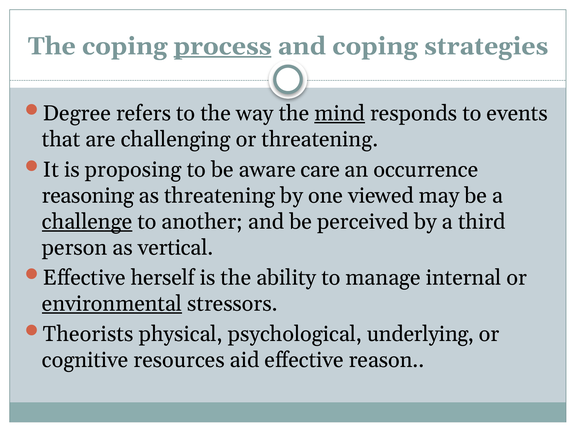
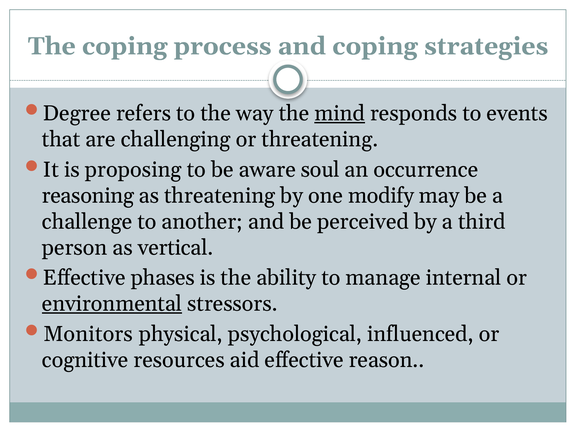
process underline: present -> none (223, 46)
care: care -> soul (320, 170)
viewed: viewed -> modify (381, 196)
challenge underline: present -> none (87, 222)
herself: herself -> phases (163, 278)
Theorists: Theorists -> Monitors (88, 334)
underlying: underlying -> influenced (420, 334)
